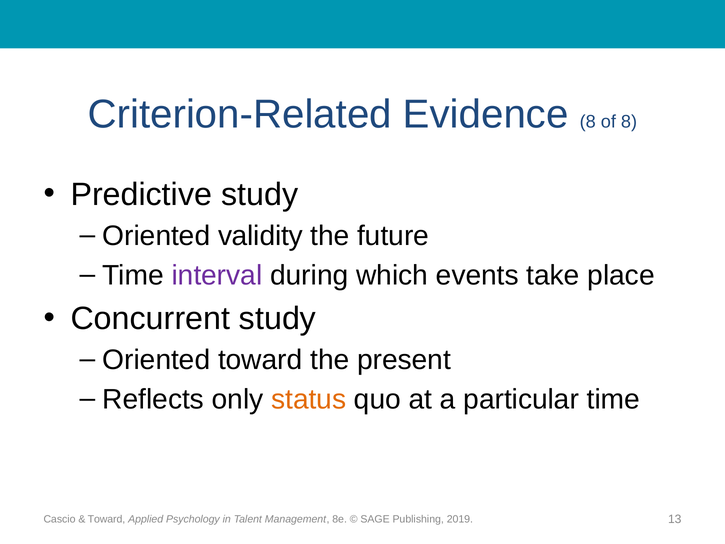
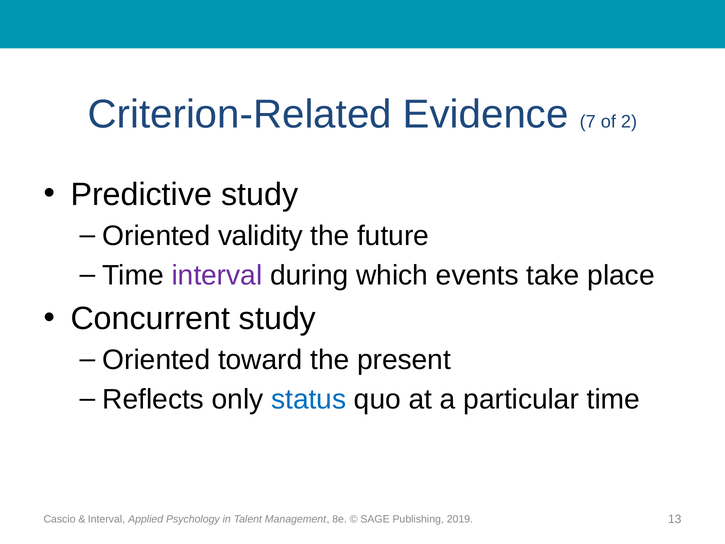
Evidence 8: 8 -> 7 (588, 122)
of 8: 8 -> 2 (629, 122)
status colour: orange -> blue (309, 399)
Toward: Toward -> Interval (106, 519)
